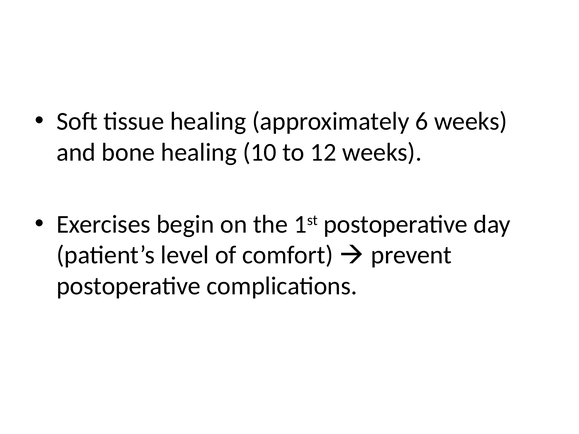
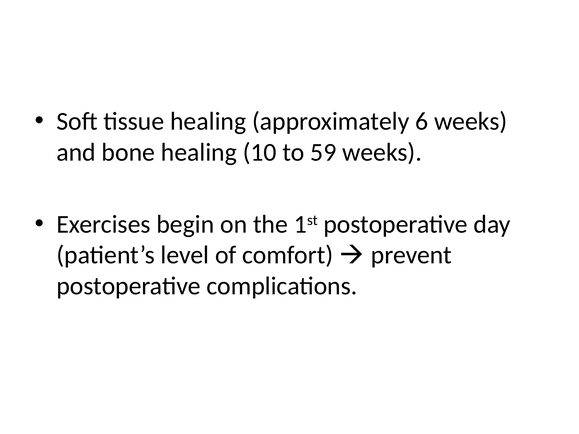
12: 12 -> 59 (323, 152)
